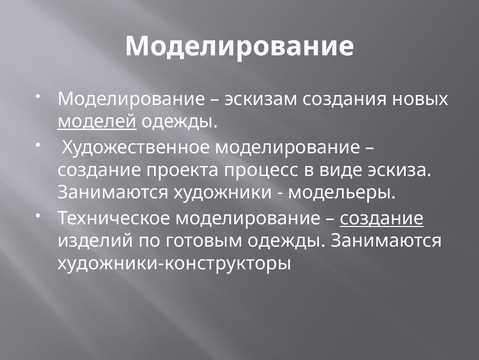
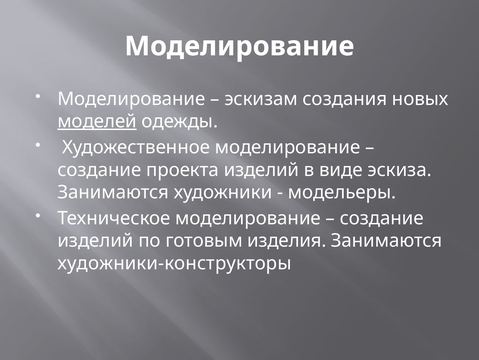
проекта процесс: процесс -> изделий (261, 169)
создание underline: present -> none (382, 218)
готовым одежды: одежды -> изделия (287, 240)
